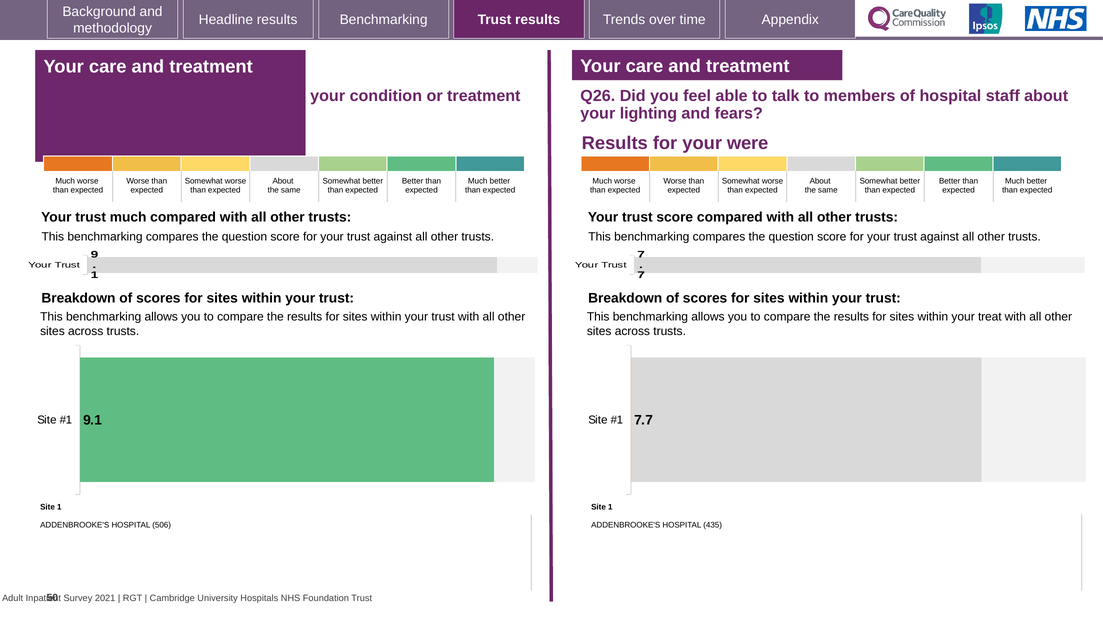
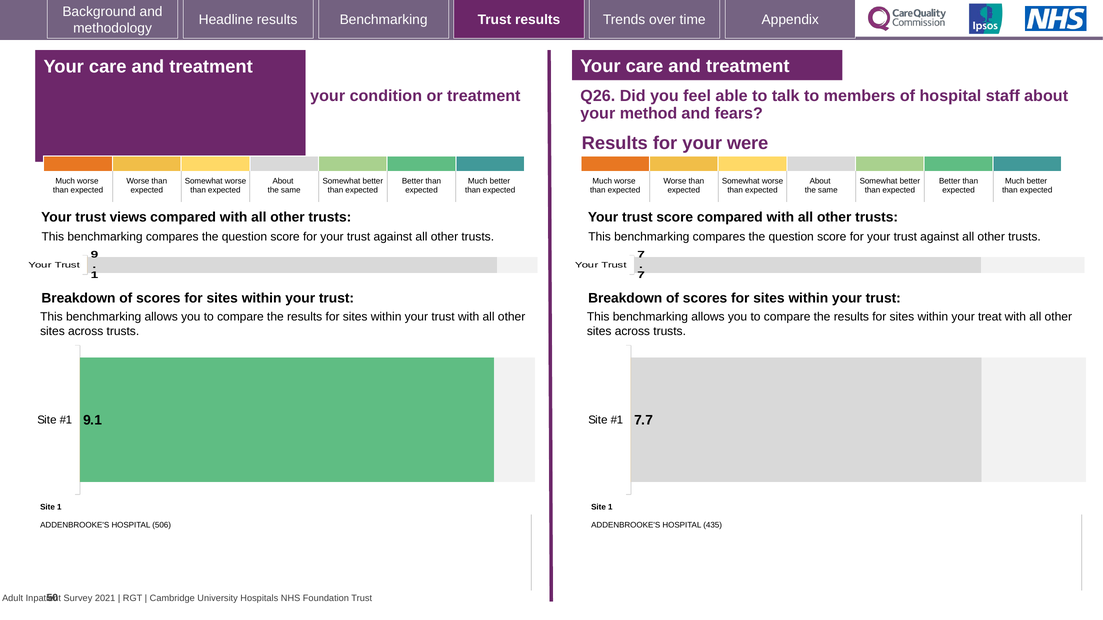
lighting: lighting -> method (648, 114)
much: much -> views (128, 217)
